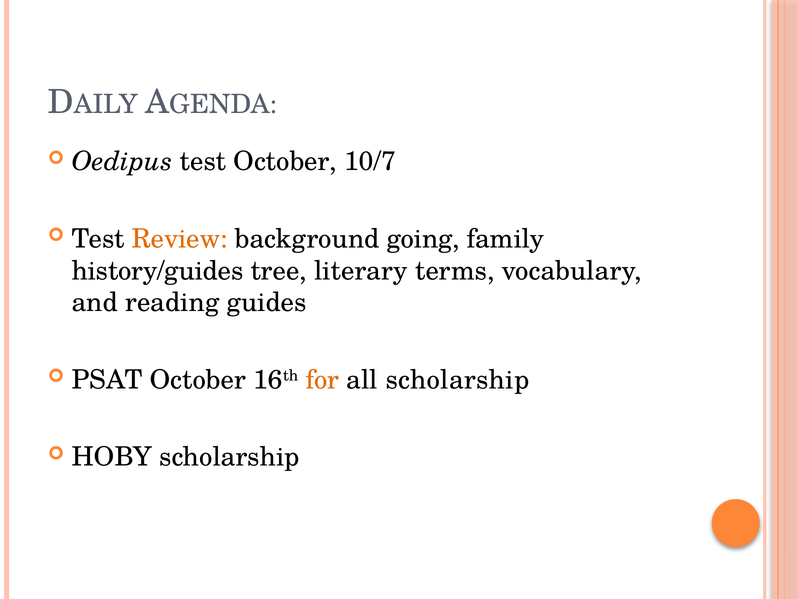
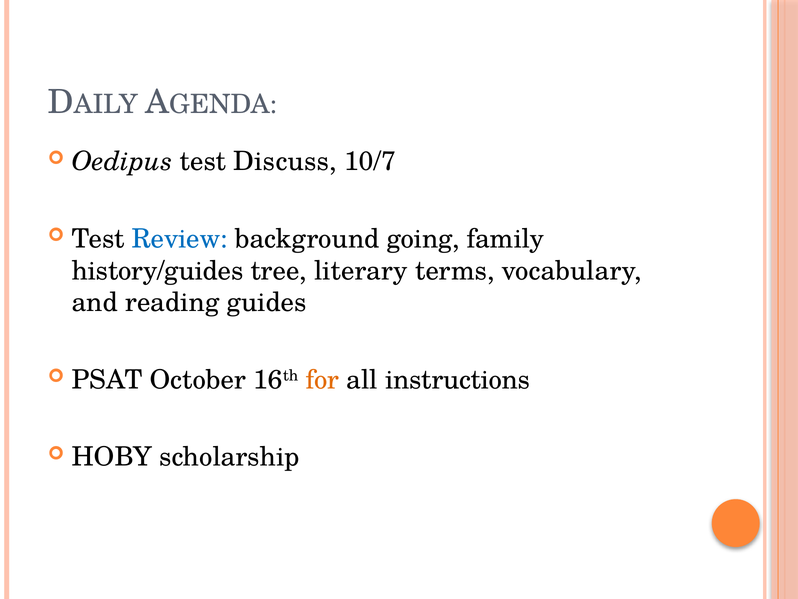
test October: October -> Discuss (285, 161)
Review colour: orange -> blue (180, 239)
all scholarship: scholarship -> instructions (458, 380)
